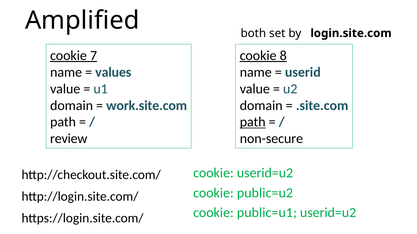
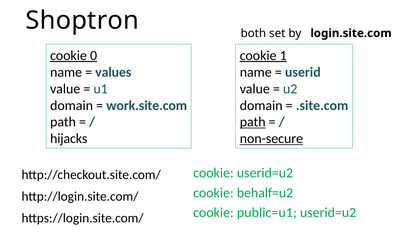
Amplified: Amplified -> Shoptron (82, 20)
7: 7 -> 0 (94, 56)
8: 8 -> 1 (283, 56)
review: review -> hijacks (69, 139)
non-secure underline: none -> present (271, 139)
public=u2: public=u2 -> behalf=u2 (265, 193)
